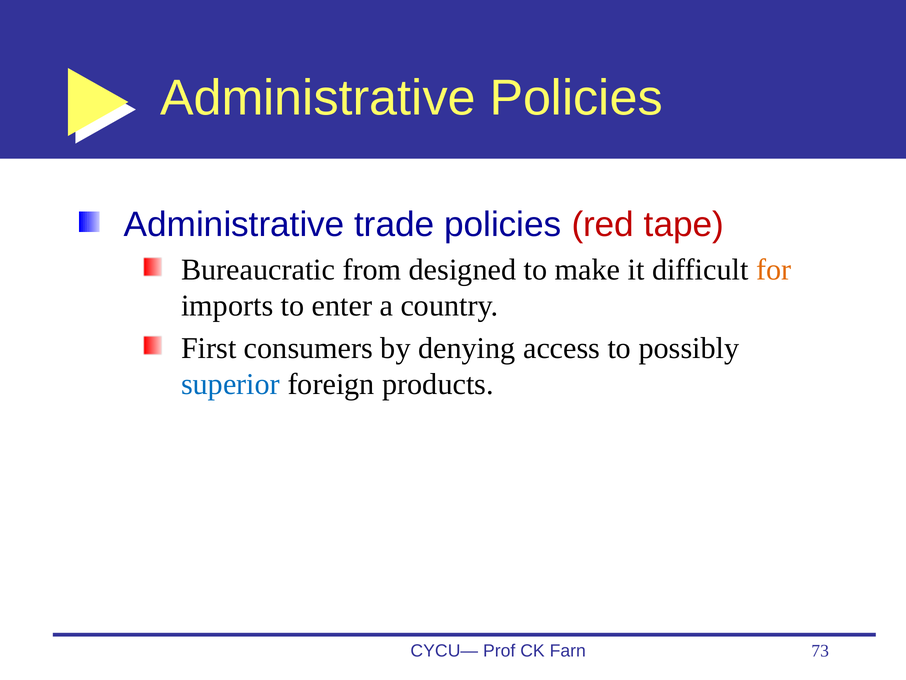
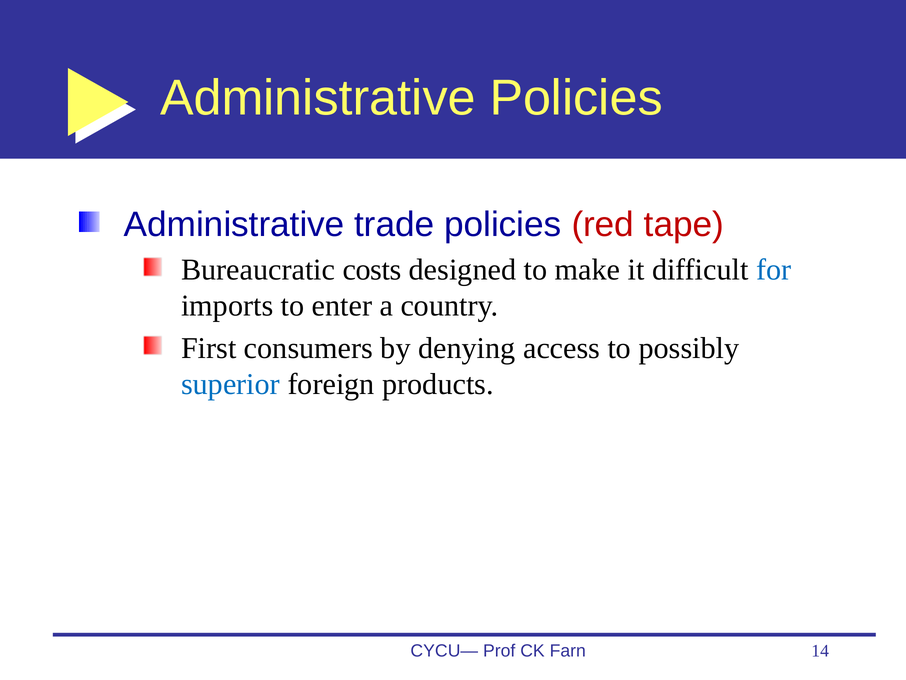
from: from -> costs (372, 269)
for colour: orange -> blue (774, 269)
73: 73 -> 14 (820, 651)
